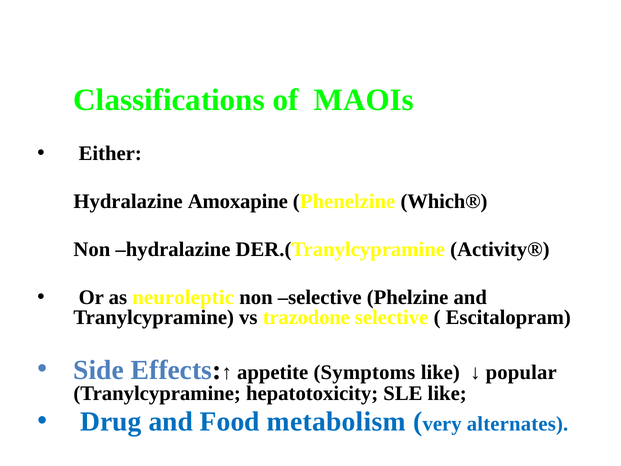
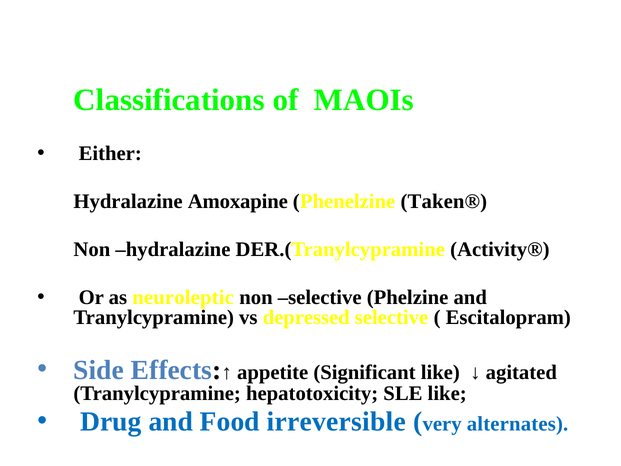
Which®: Which® -> Taken® (444, 201)
trazodone: trazodone -> depressed (306, 317)
Symptoms: Symptoms -> Significant (364, 372)
popular: popular -> agitated (521, 372)
metabolism: metabolism -> irreversible (336, 422)
